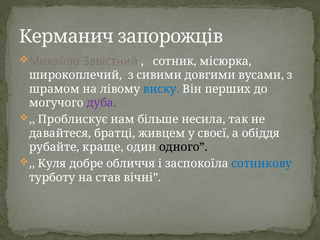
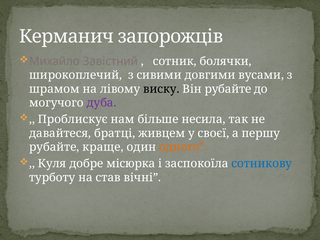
місюрка: місюрка -> болячки (226, 61)
виску colour: blue -> black (161, 89)
Він перших: перших -> рубайте (228, 89)
обіддя: обіддя -> першу (261, 133)
одного colour: black -> orange (183, 147)
обличчя: обличчя -> місюрка (131, 164)
